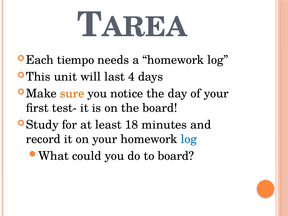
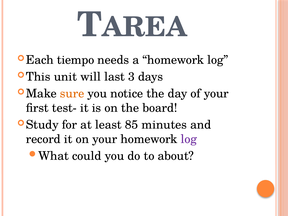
4: 4 -> 3 (131, 77)
18: 18 -> 85 (132, 125)
log colour: blue -> purple (189, 139)
to board: board -> about (176, 156)
